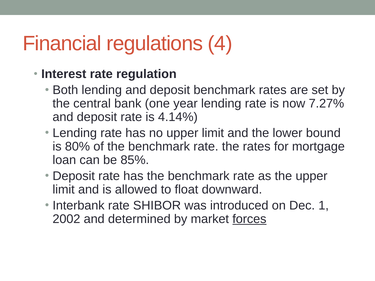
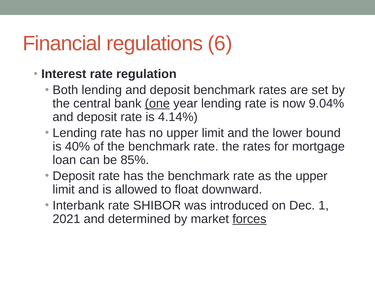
4: 4 -> 6 (220, 44)
one underline: none -> present (157, 104)
7.27%: 7.27% -> 9.04% (326, 104)
80%: 80% -> 40% (77, 147)
2002: 2002 -> 2021 (66, 219)
